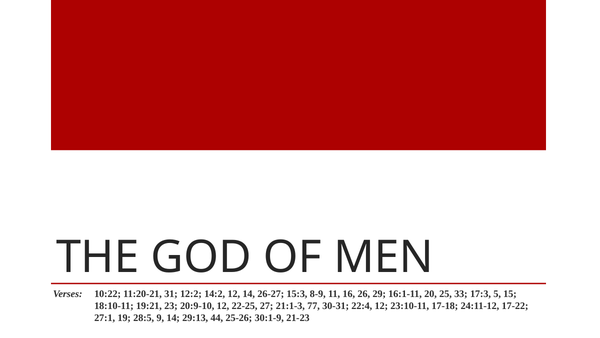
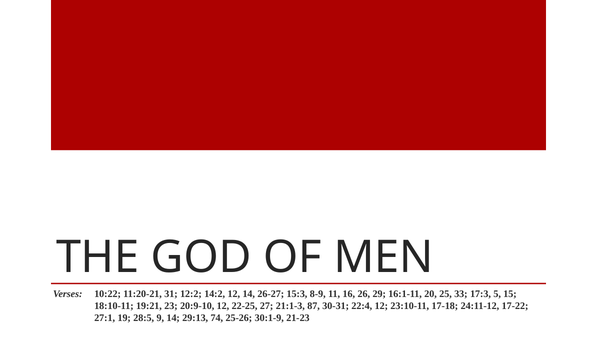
77: 77 -> 87 (314, 305)
44: 44 -> 74 (217, 317)
